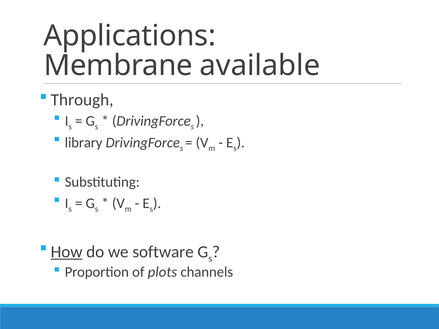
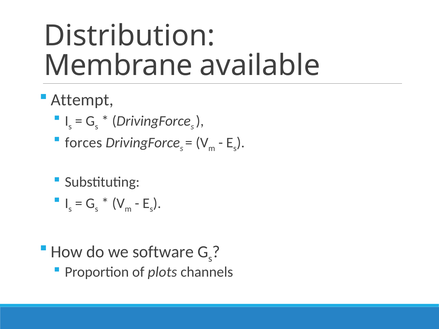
Applications: Applications -> Distribution (129, 36)
Through: Through -> Attempt (82, 100)
library: library -> forces (83, 143)
How underline: present -> none (67, 252)
